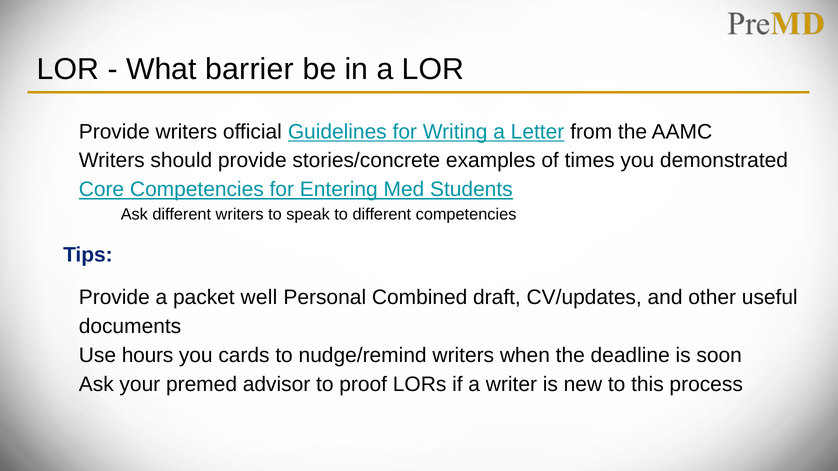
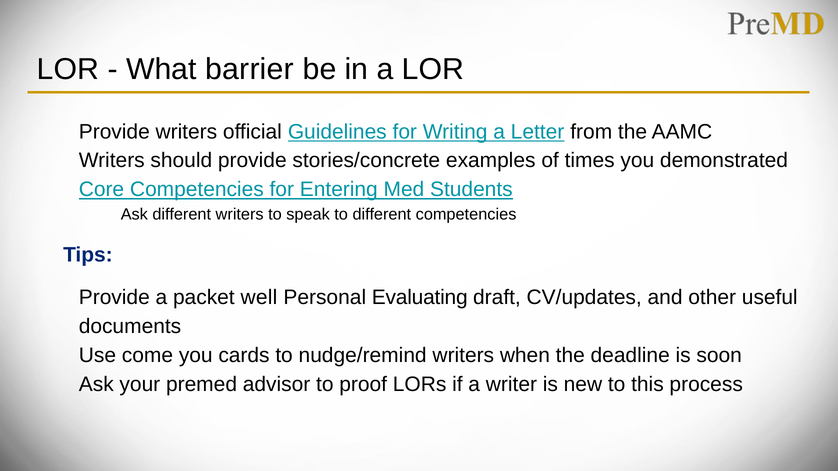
Combined: Combined -> Evaluating (420, 298)
hours: hours -> come (147, 356)
